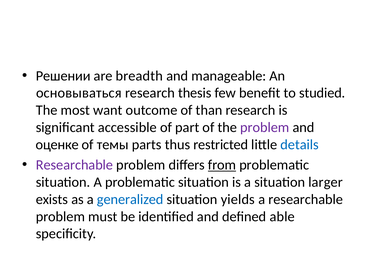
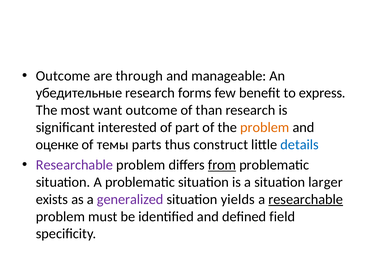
Решении: Решении -> Outcome (63, 76)
breadth: breadth -> through (139, 76)
основываться: основываться -> убедительные (79, 93)
thesis: thesis -> forms (195, 93)
studied: studied -> express (322, 93)
accessible: accessible -> interested (127, 127)
problem colour: purple -> orange (265, 127)
restricted: restricted -> construct (221, 145)
generalized colour: blue -> purple (130, 199)
researchable underline: none -> present (306, 199)
able: able -> field (282, 217)
